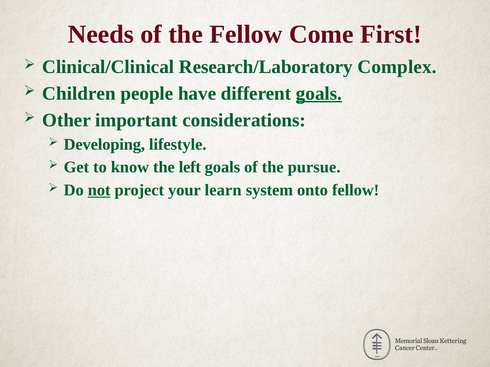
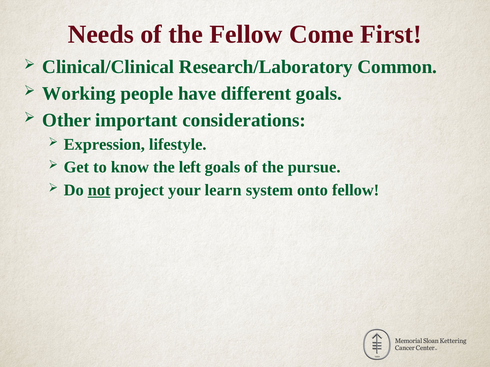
Complex: Complex -> Common (397, 67)
Children: Children -> Working (79, 94)
goals underline: present -> none (319, 94)
Developing: Developing -> Expression (104, 145)
